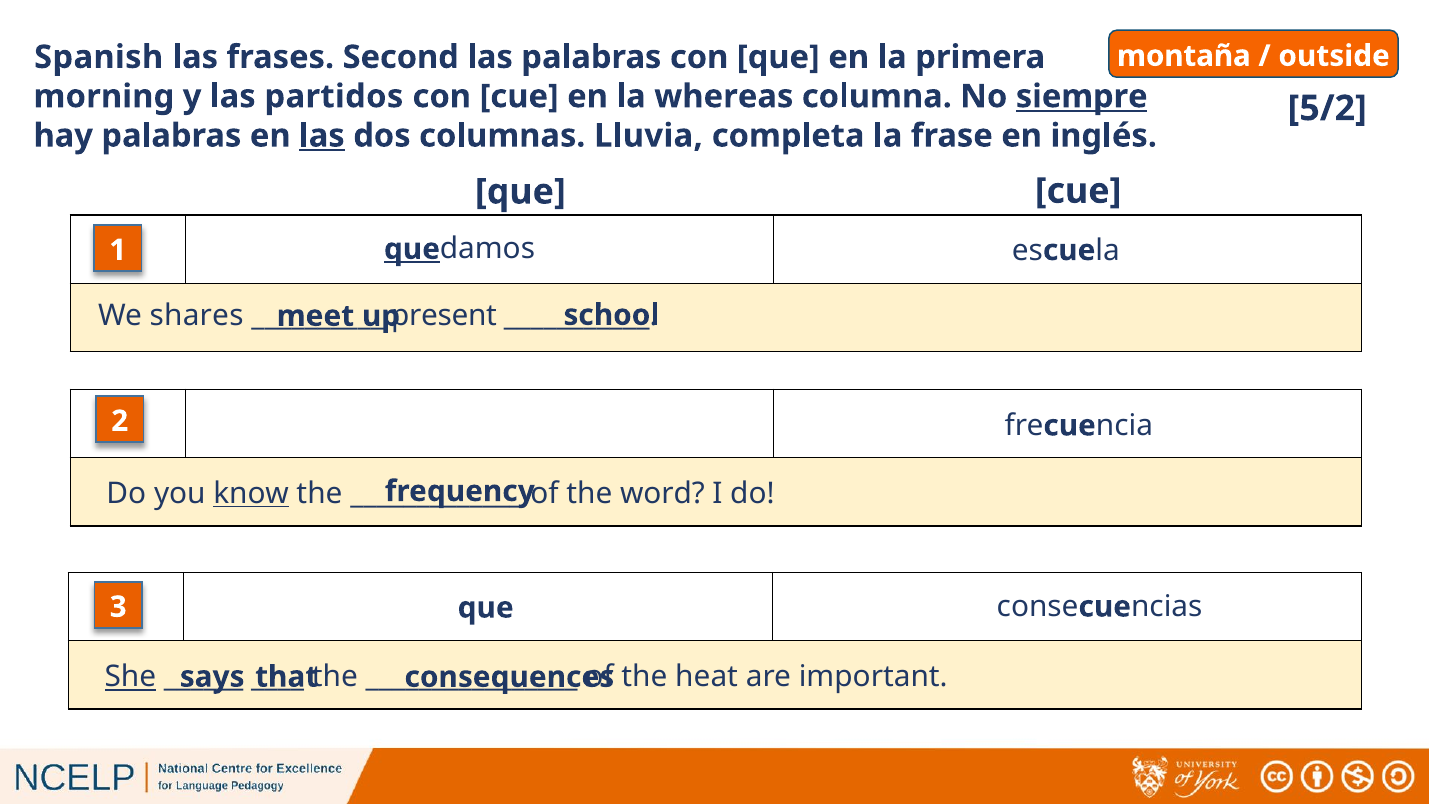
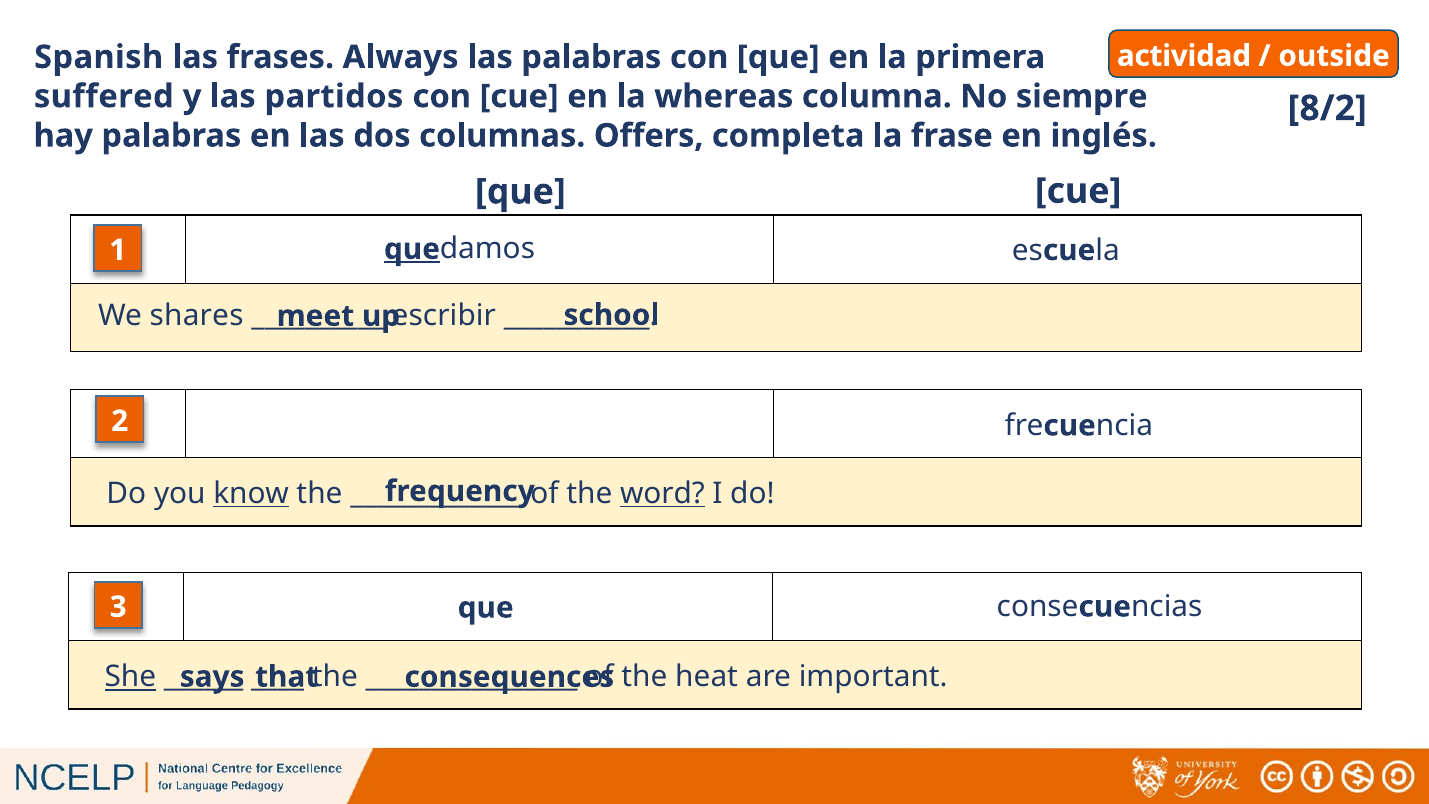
montaña: montaña -> actividad (1184, 56)
Second: Second -> Always (401, 57)
morning: morning -> suffered (104, 96)
siempre underline: present -> none (1082, 96)
5/2: 5/2 -> 8/2 (1327, 108)
las underline: present -> none (322, 136)
Lluvia: Lluvia -> Offers (649, 136)
present: present -> escribir (444, 316)
word underline: none -> present (662, 494)
